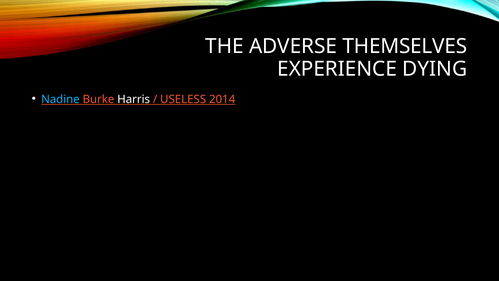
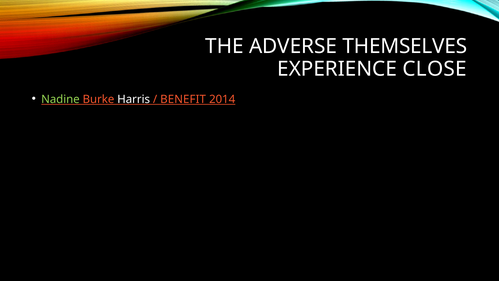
DYING: DYING -> CLOSE (435, 69)
Nadine colour: light blue -> light green (60, 99)
USELESS: USELESS -> BENEFIT (183, 99)
